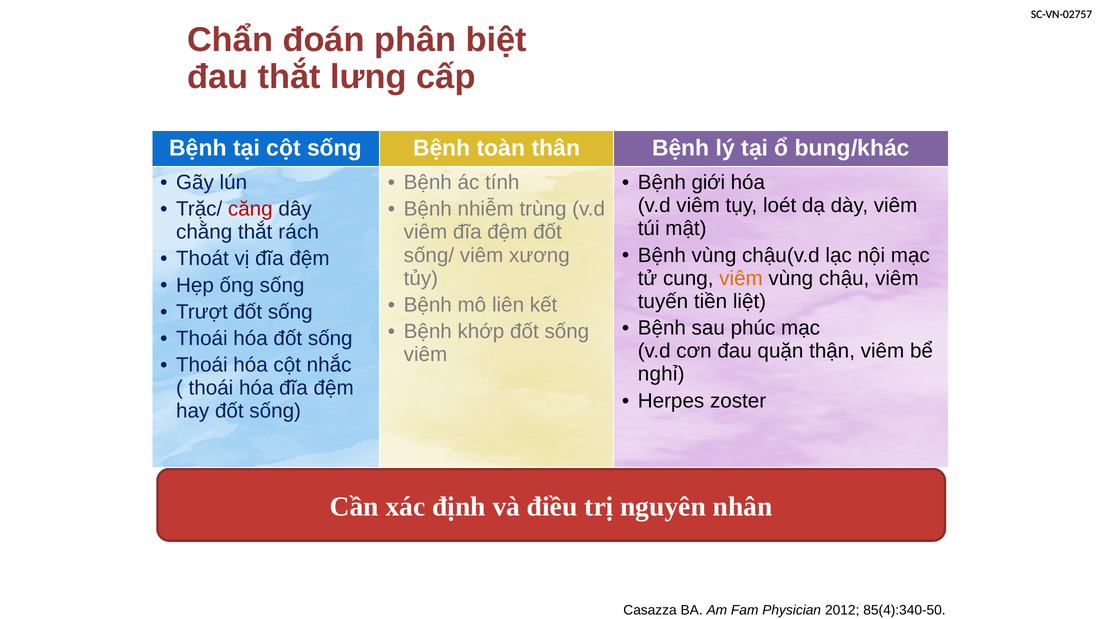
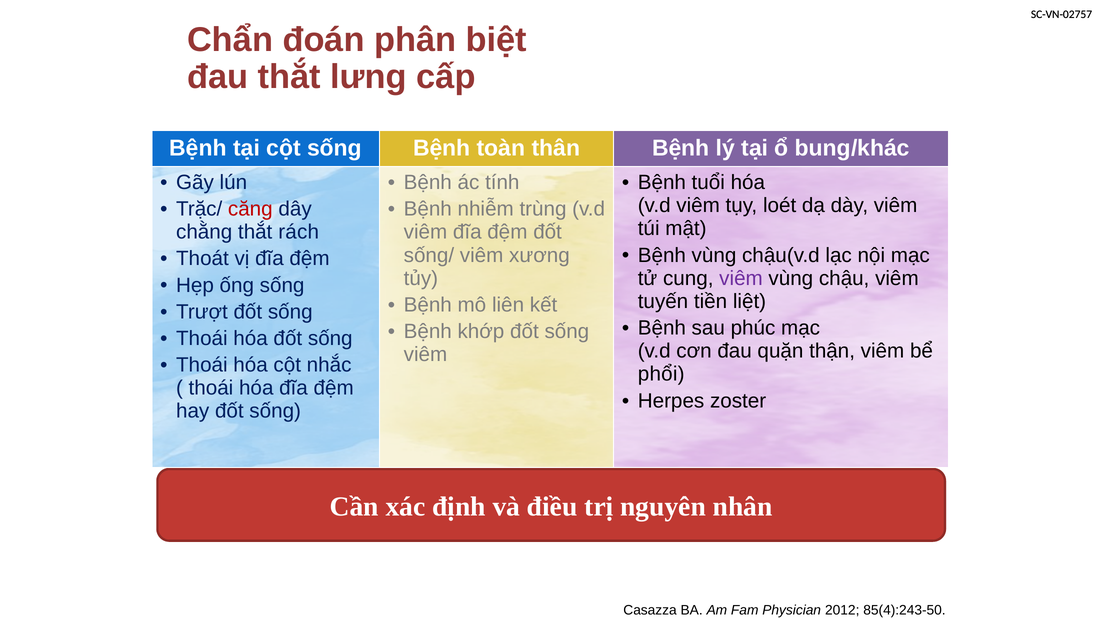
giới: giới -> tuổi (708, 183)
viêm colour: orange -> purple (741, 278)
nghỉ: nghỉ -> phổi (661, 374)
85(4):340-50: 85(4):340-50 -> 85(4):243-50 (904, 610)
